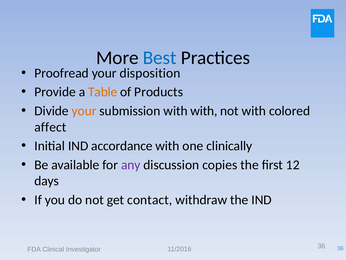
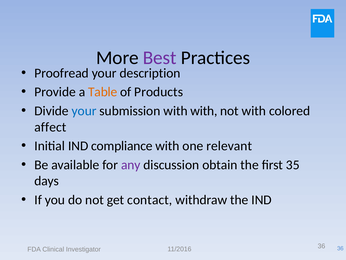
Best colour: blue -> purple (160, 58)
disposition: disposition -> description (150, 73)
your colour: orange -> blue (84, 111)
accordance: accordance -> compliance (122, 146)
clinically: clinically -> relevant (229, 146)
copies: copies -> obtain (220, 165)
12: 12 -> 35 (293, 165)
